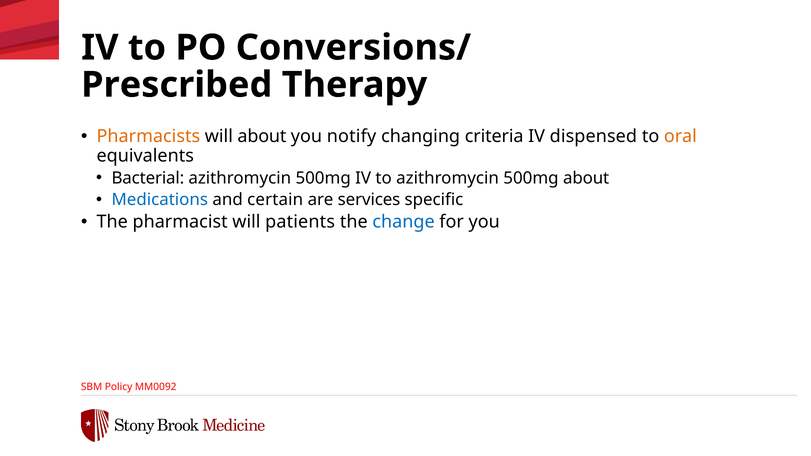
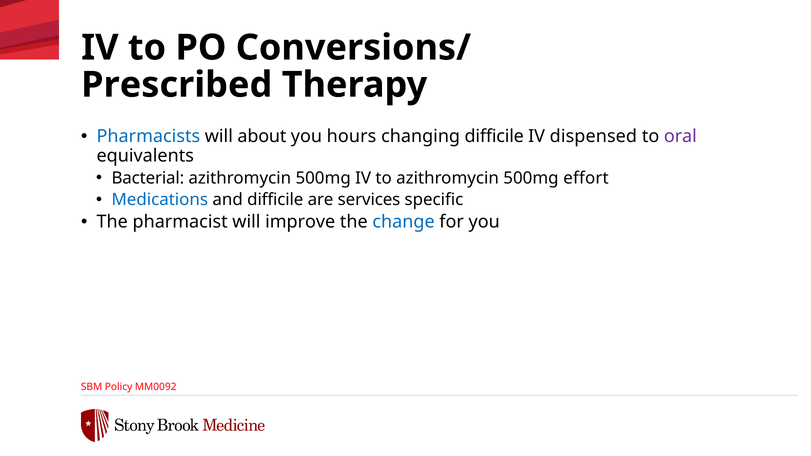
Pharmacists colour: orange -> blue (148, 136)
notify: notify -> hours (352, 136)
changing criteria: criteria -> difficile (494, 136)
oral colour: orange -> purple (680, 136)
500mg about: about -> effort (586, 178)
and certain: certain -> difficile (275, 200)
patients: patients -> improve (300, 222)
